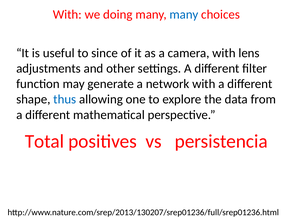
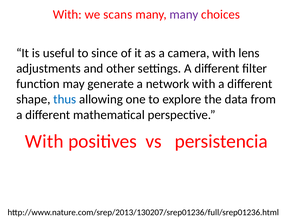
doing: doing -> scans (118, 14)
many colour: blue -> purple (184, 14)
Total: Total -> With (44, 141)
